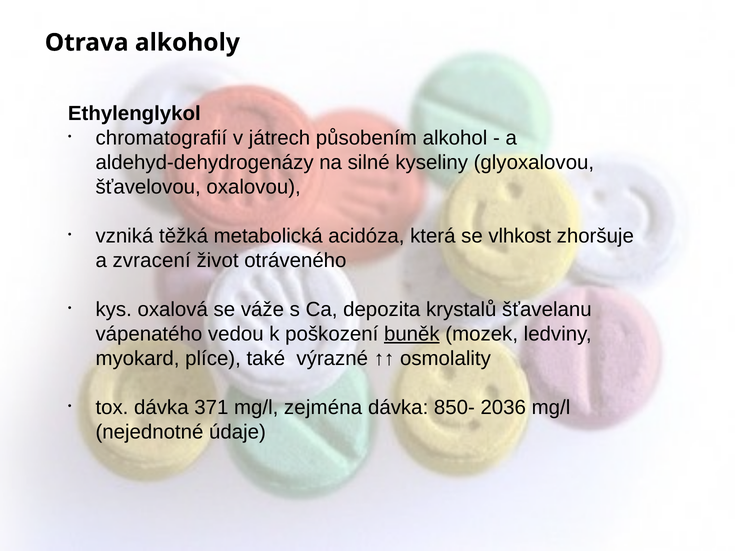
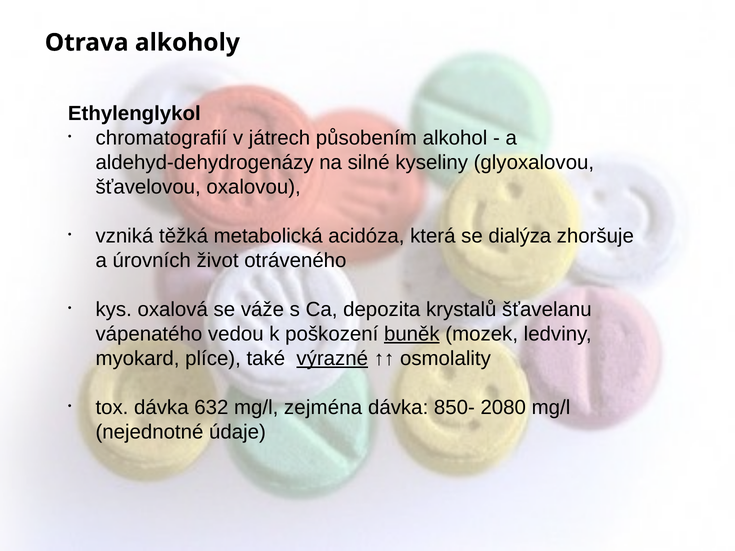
vlhkost: vlhkost -> dialýza (520, 236)
zvracení: zvracení -> úrovních (152, 261)
výrazné underline: none -> present (332, 359)
371: 371 -> 632 (211, 408)
2036: 2036 -> 2080 (503, 408)
